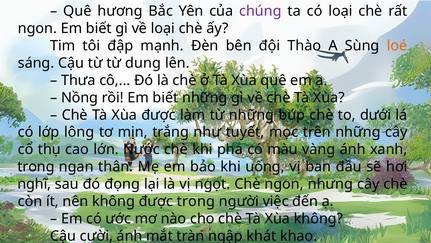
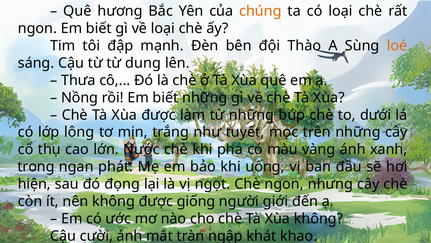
chúng colour: purple -> orange (260, 11)
thân: thân -> phát (116, 166)
nghĩ: nghĩ -> hiện (34, 184)
được trong: trong -> giống (196, 201)
việc: việc -> giới (276, 201)
